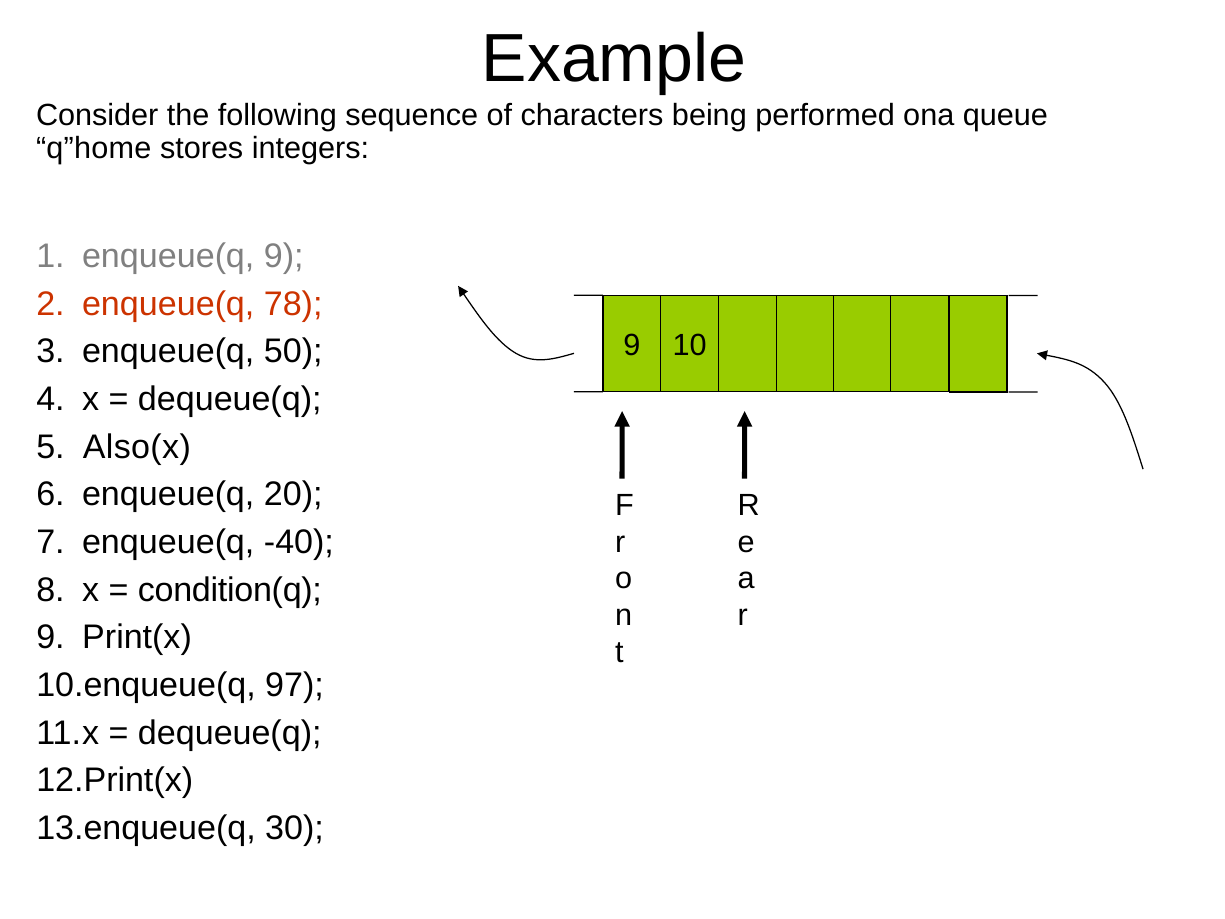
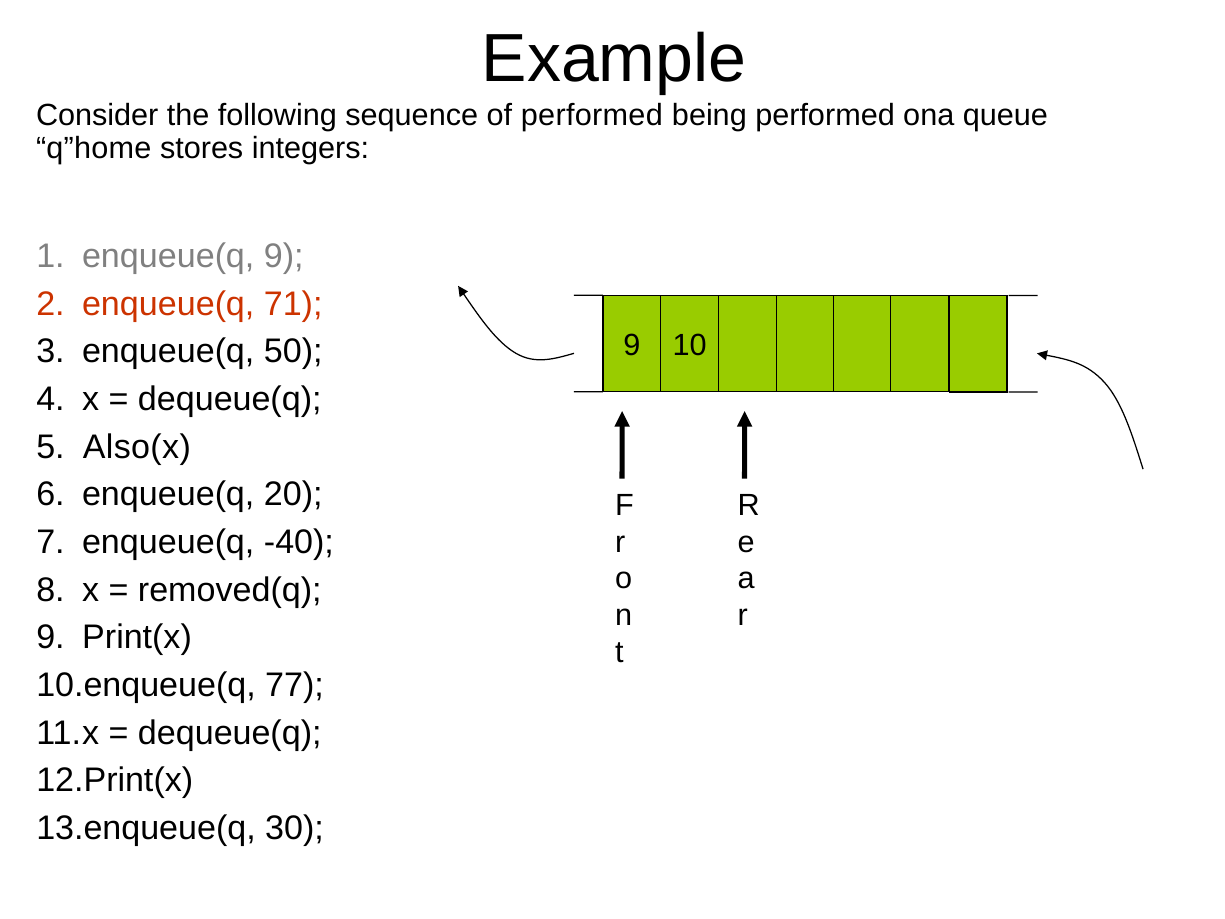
of characters: characters -> performed (592, 115)
78: 78 -> 71 (293, 304)
condition(q: condition(q -> removed(q (230, 590)
97: 97 -> 77 (295, 685)
